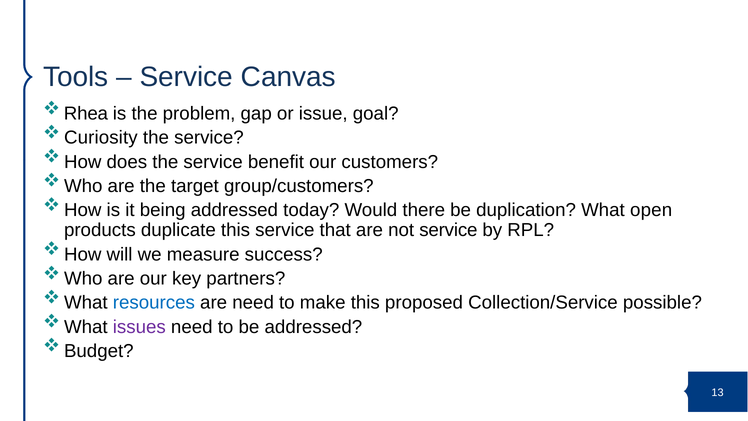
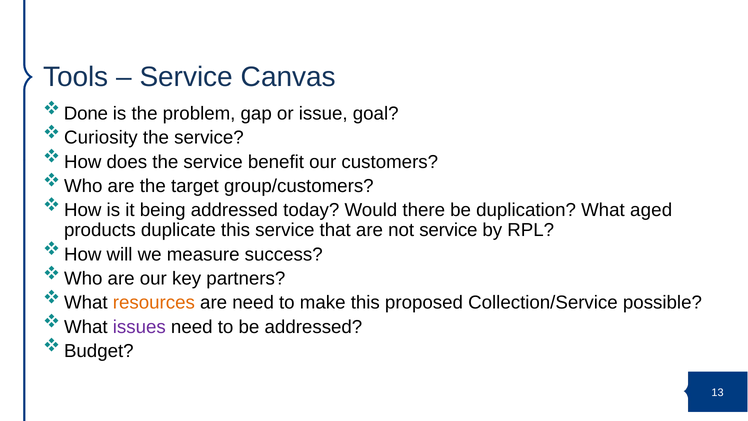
Rhea: Rhea -> Done (86, 114)
open: open -> aged (651, 210)
resources colour: blue -> orange (154, 303)
